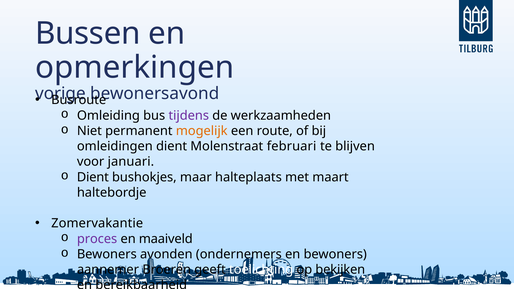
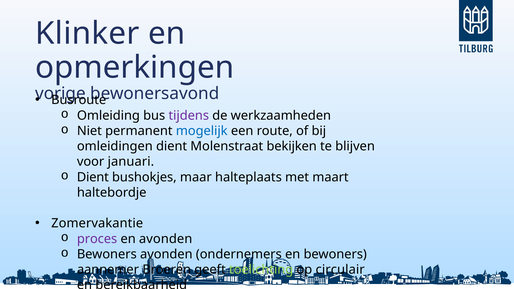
Bussen: Bussen -> Klinker (87, 33)
mogelijk colour: orange -> blue (202, 131)
februari: februari -> bekijken (292, 146)
en maaiveld: maaiveld -> avonden (166, 239)
toelichting colour: white -> light green (261, 270)
bekijken: bekijken -> circulair (340, 270)
